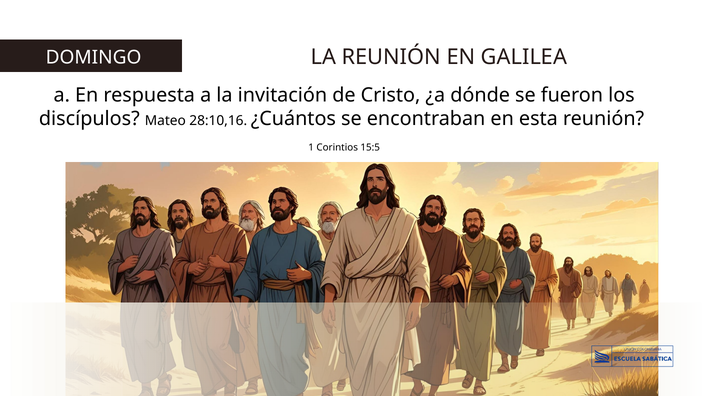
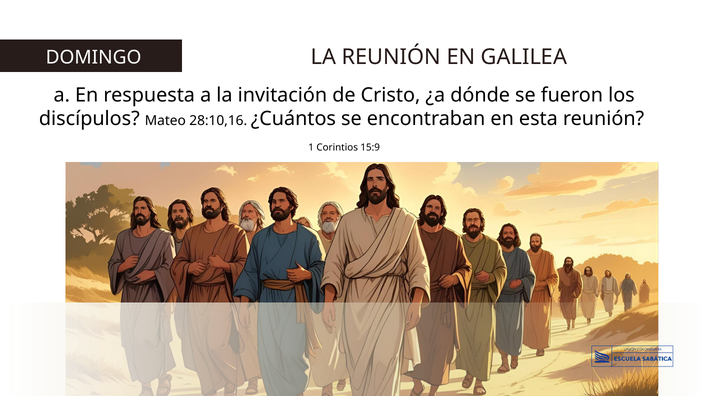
15:5: 15:5 -> 15:9 (370, 148)
